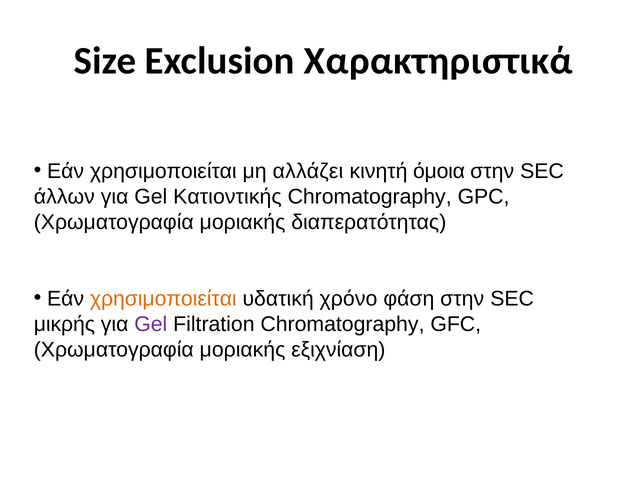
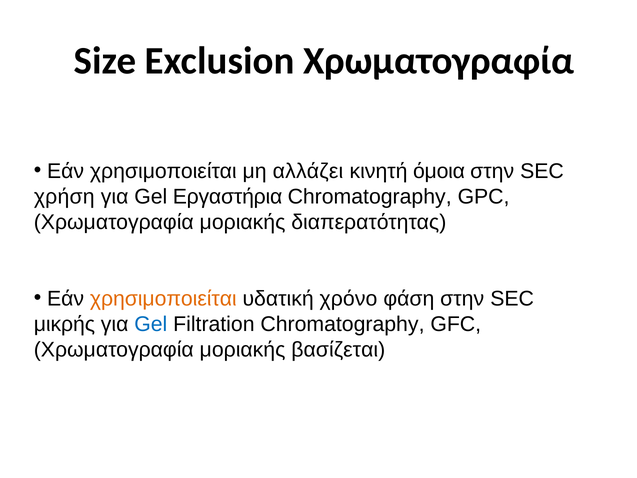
Exclusion Χαρακτηριστικά: Χαρακτηριστικά -> Χρωματογραφία (439, 61)
άλλων: άλλων -> χρήση (64, 196)
Κατιοντικής: Κατιοντικής -> Εργαστήρια (228, 196)
Gel colour: purple -> blue (151, 324)
εξιχνίαση: εξιχνίαση -> βασίζεται (338, 349)
